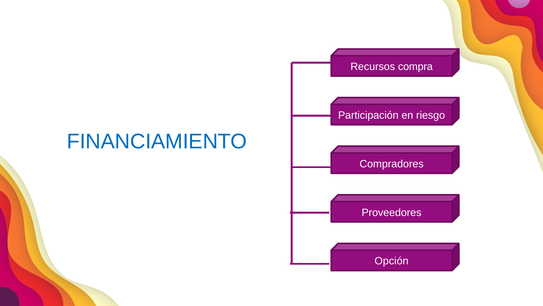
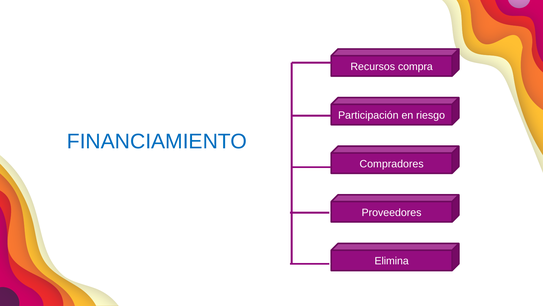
Opción: Opción -> Elimina (392, 261)
